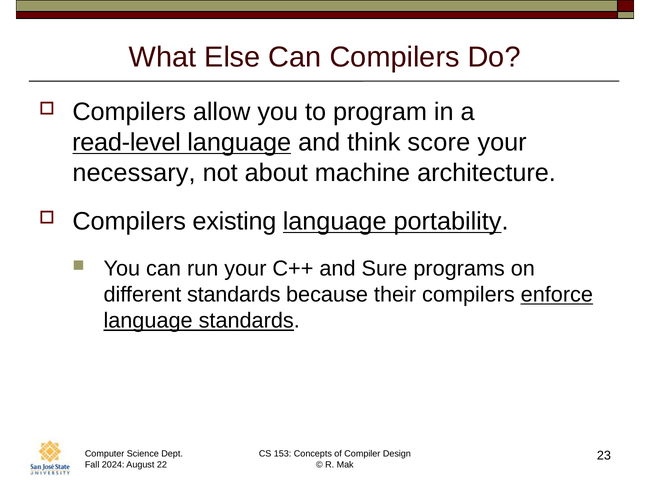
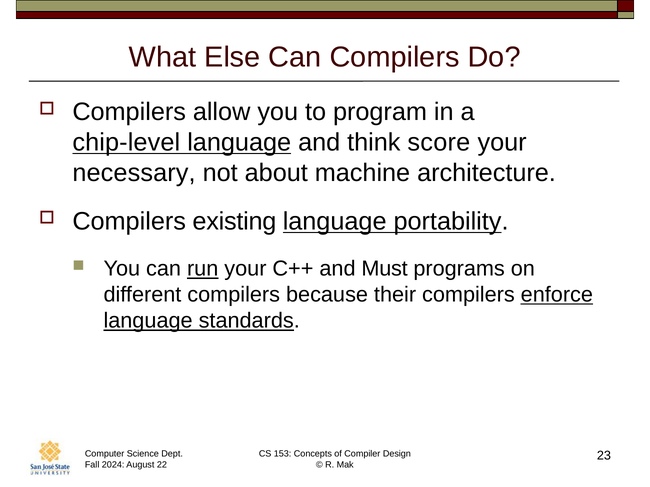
read-level: read-level -> chip-level (126, 143)
run underline: none -> present (203, 269)
Sure: Sure -> Must (385, 269)
different standards: standards -> compilers (234, 295)
